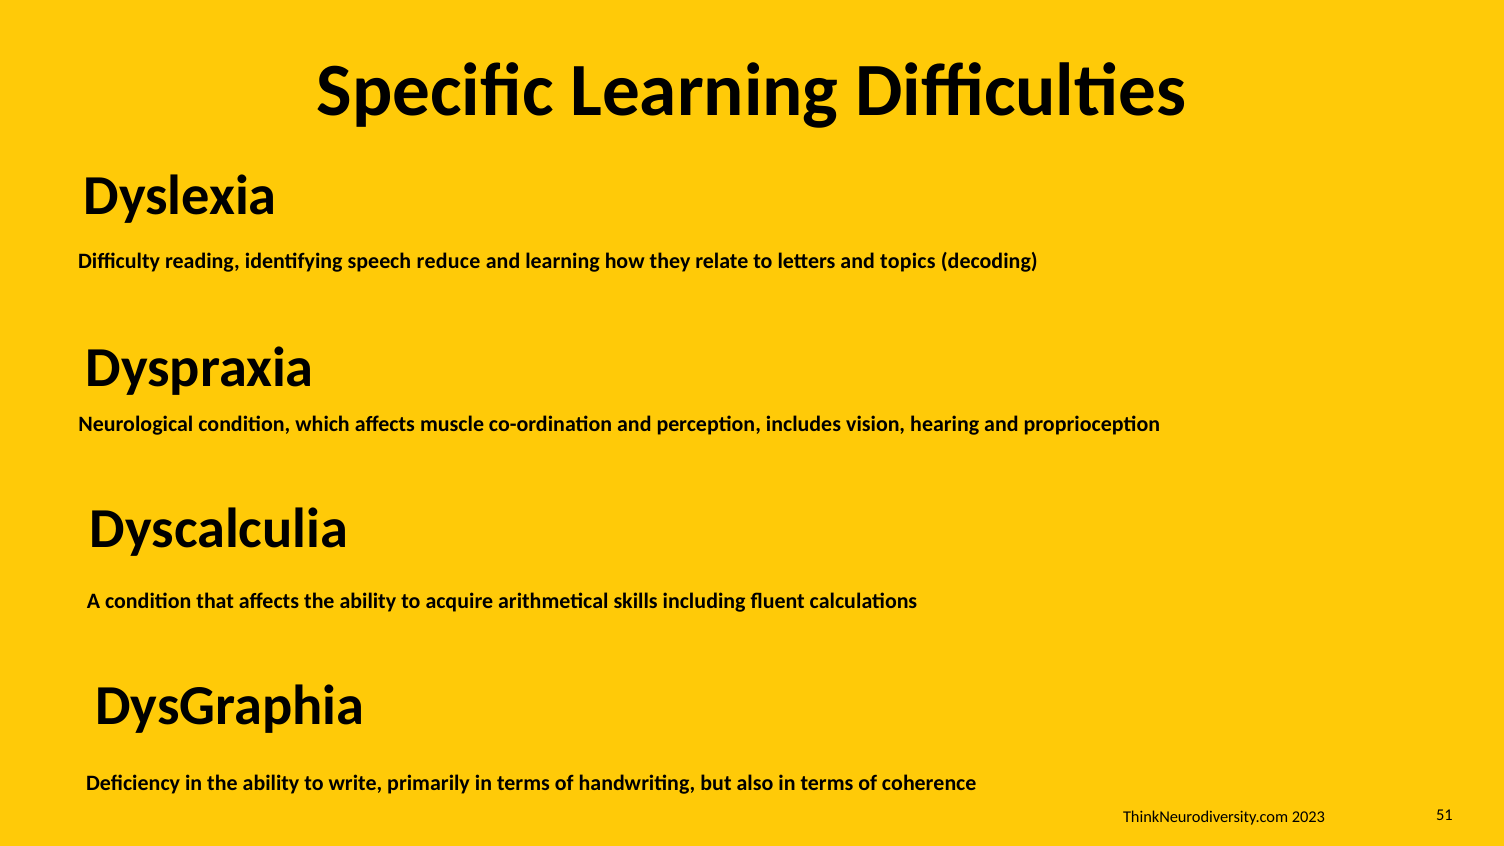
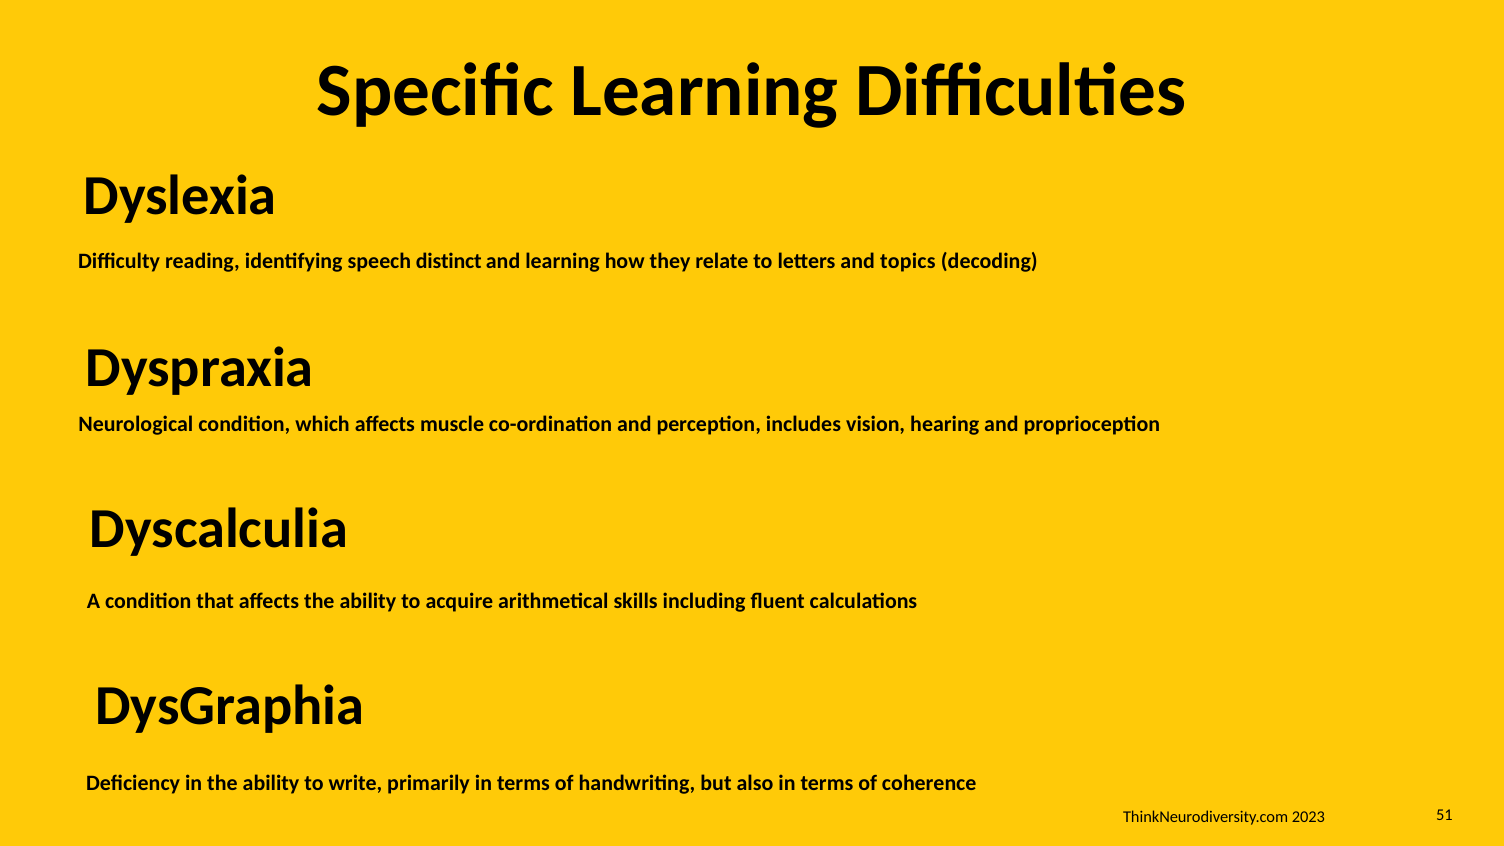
reduce: reduce -> distinct (449, 261)
